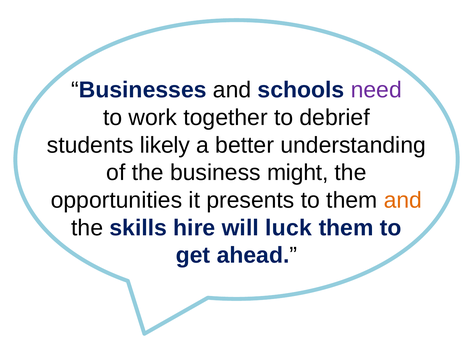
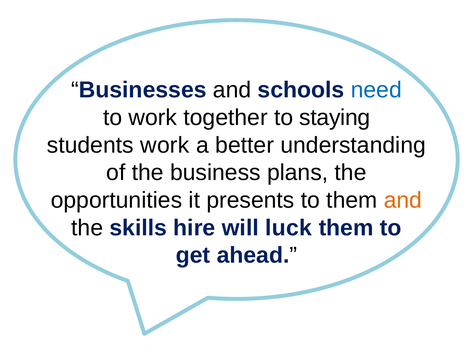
need colour: purple -> blue (376, 90)
debrief: debrief -> staying (335, 118)
students likely: likely -> work (165, 145)
might: might -> plans (298, 173)
